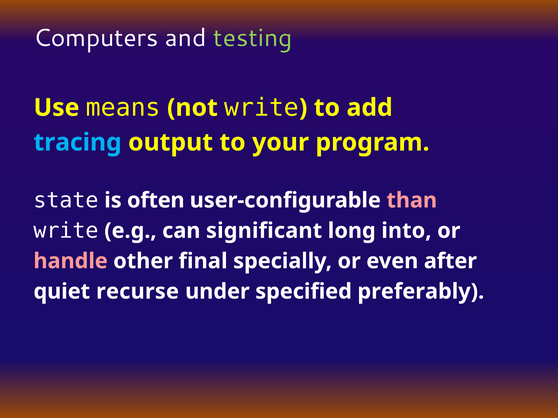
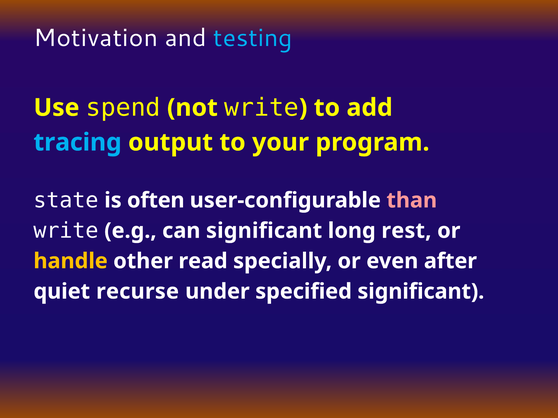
Computers: Computers -> Motivation (96, 38)
testing colour: light green -> light blue (253, 38)
means: means -> spend (123, 108)
into: into -> rest (406, 231)
handle colour: pink -> yellow (71, 261)
final: final -> read (203, 261)
specified preferably: preferably -> significant (421, 292)
